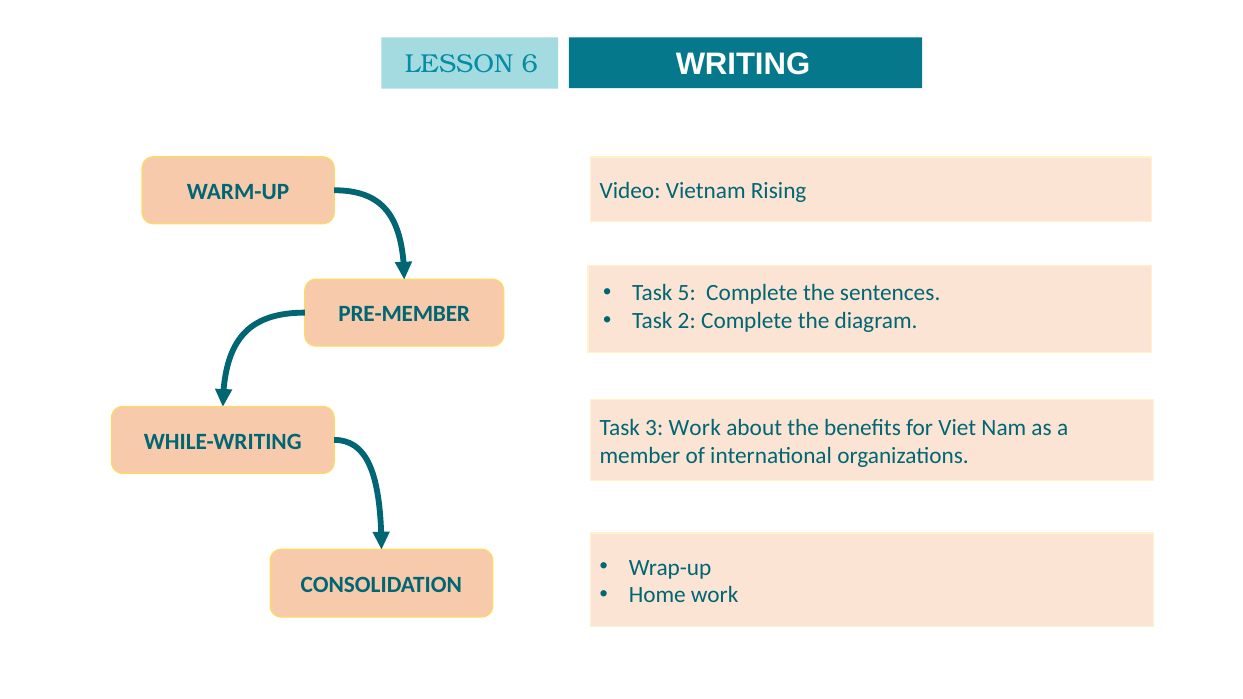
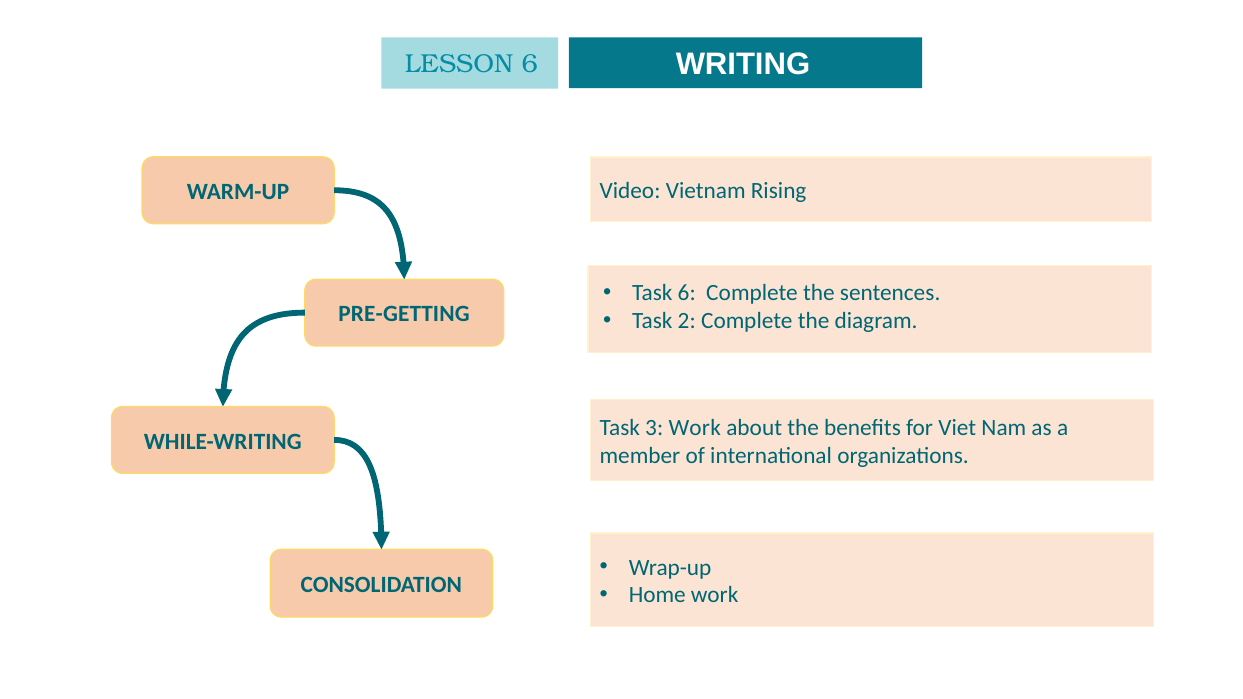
Task 5: 5 -> 6 (687, 293)
PRE-MEMBER: PRE-MEMBER -> PRE-GETTING (404, 314)
